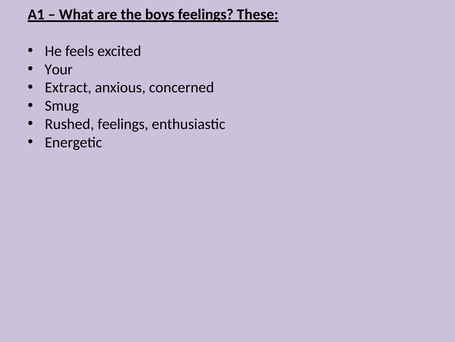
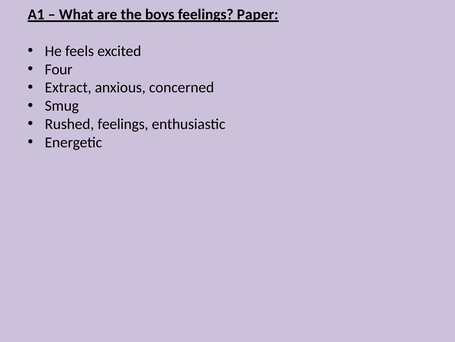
These: These -> Paper (258, 15)
Your: Your -> Four (59, 69)
